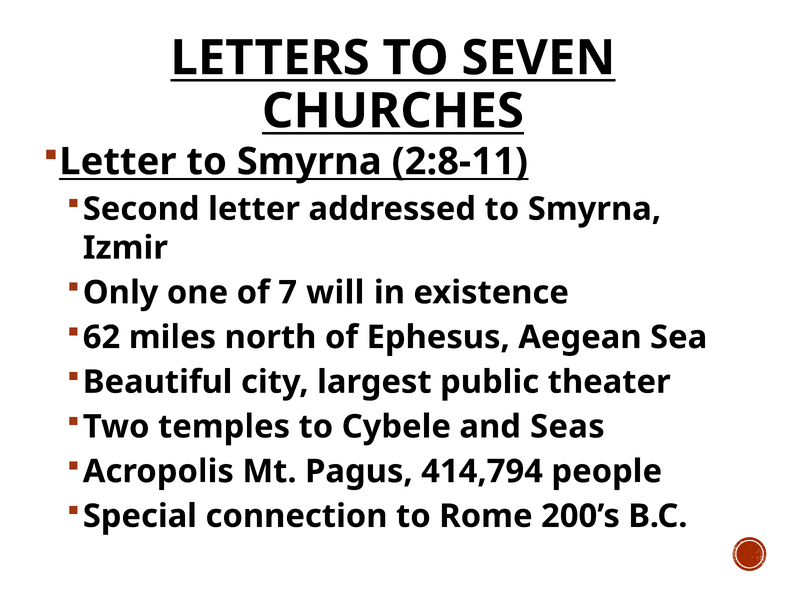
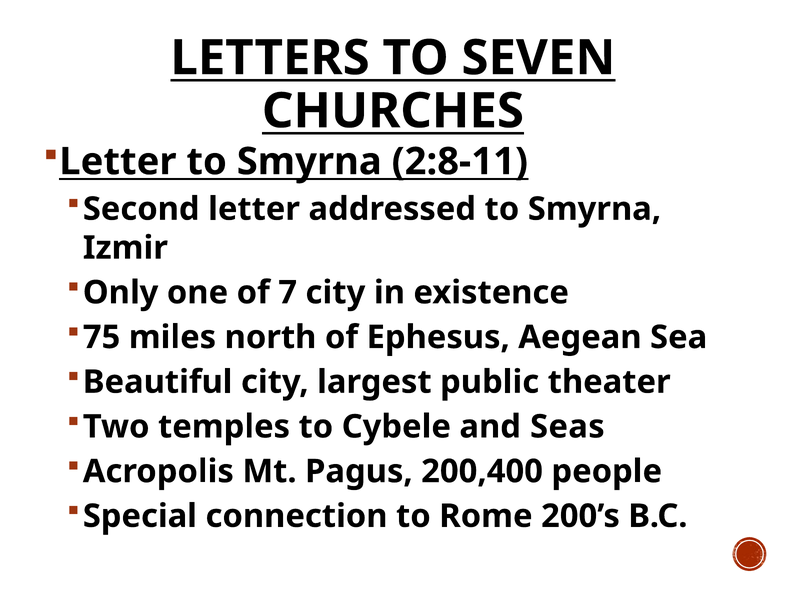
7 will: will -> city (335, 293)
62: 62 -> 75 (102, 338)
414,794: 414,794 -> 200,400 (482, 472)
